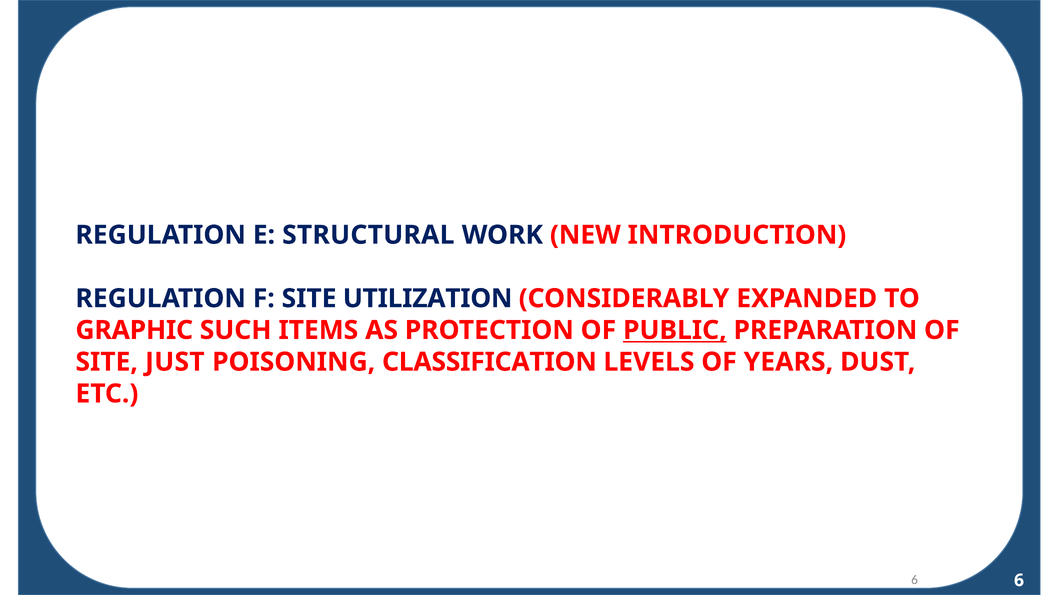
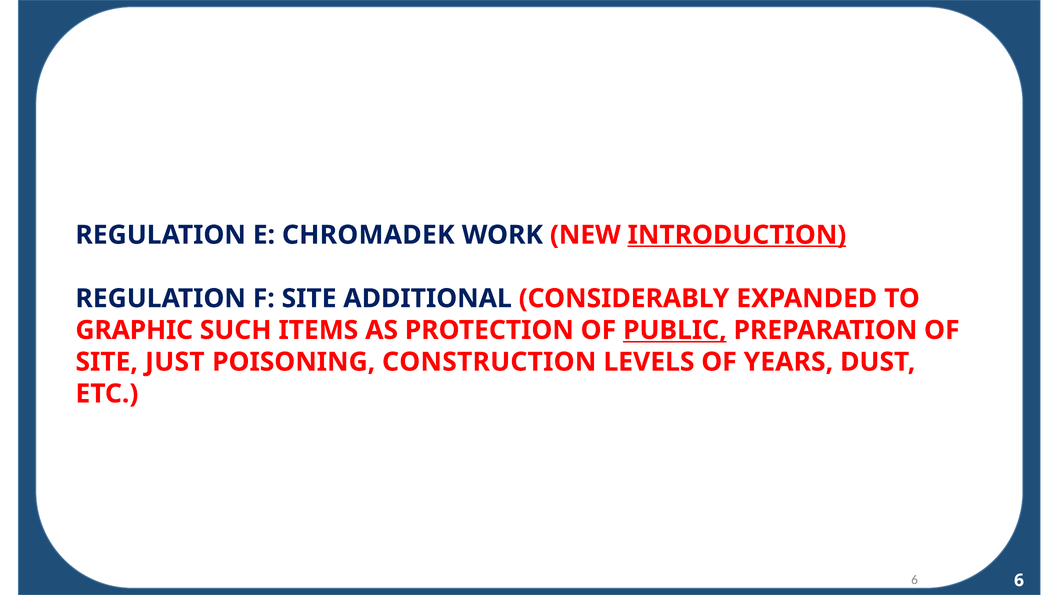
STRUCTURAL: STRUCTURAL -> CHROMADEK (368, 235)
INTRODUCTION underline: none -> present (737, 235)
UTILIZATION: UTILIZATION -> ADDITIONAL (428, 299)
CLASSIFICATION: CLASSIFICATION -> CONSTRUCTION (489, 362)
